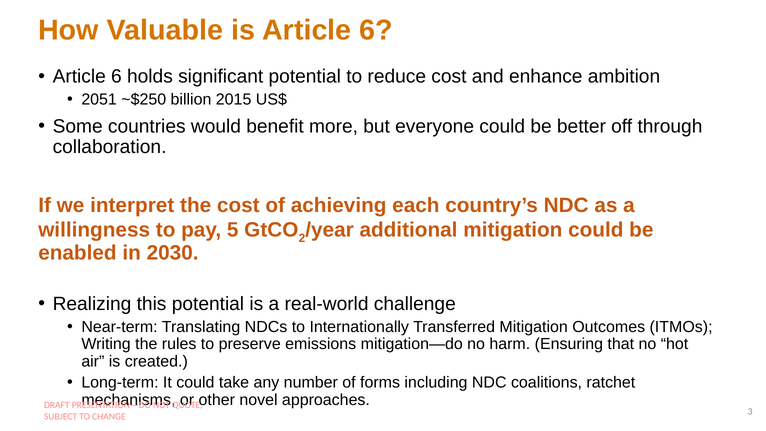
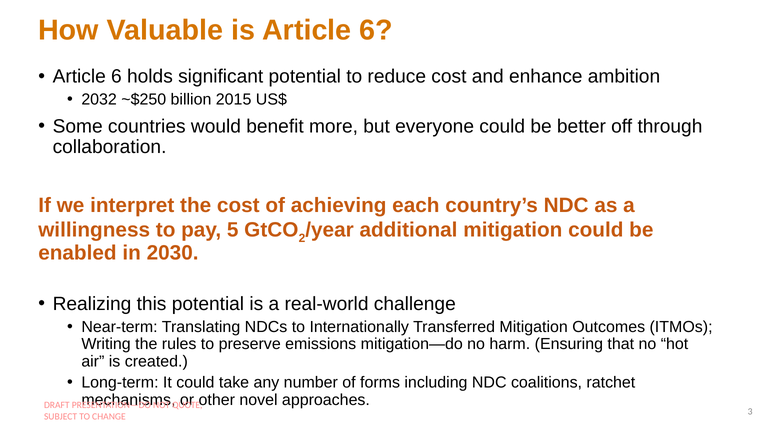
2051: 2051 -> 2032 (99, 99)
